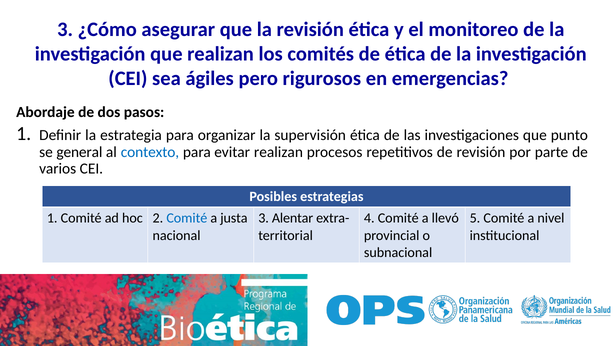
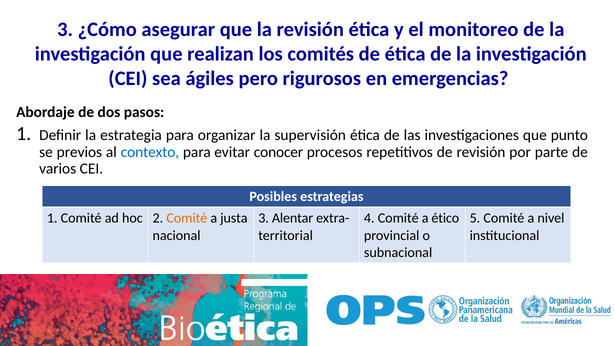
general: general -> previos (79, 152)
realizan: realizan -> conocer (279, 152)
Comité colour: blue -> orange (187, 218)
llevó: llevó -> ético (445, 218)
